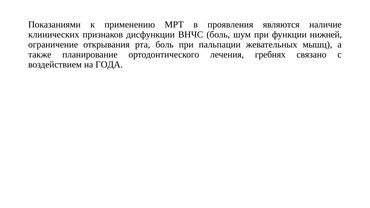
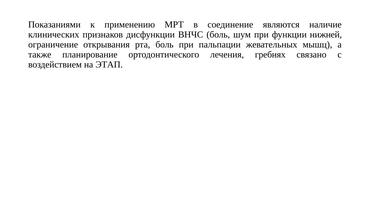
проявления: проявления -> соединение (230, 25)
ГОДА: ГОДА -> ЭТАП (109, 65)
